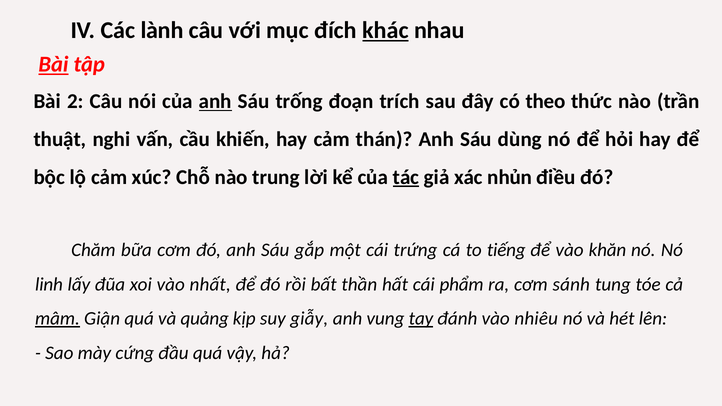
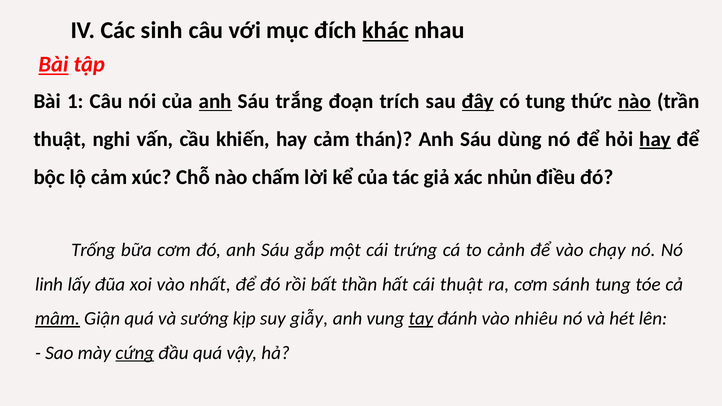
lành: lành -> sinh (162, 30)
2: 2 -> 1 (75, 101)
trống: trống -> trắng (299, 101)
đây underline: none -> present (478, 101)
có theo: theo -> tung (546, 101)
nào underline: none -> present (635, 101)
hay underline: none -> present (655, 139)
trung: trung -> chấm (276, 177)
tác underline: present -> none (406, 177)
Chăm: Chăm -> Trống (93, 250)
tiếng: tiếng -> cảnh (506, 250)
khăn: khăn -> chạy (607, 250)
cái phẩm: phẩm -> thuật (461, 284)
quảng: quảng -> sướng (205, 319)
cứng underline: none -> present (135, 353)
